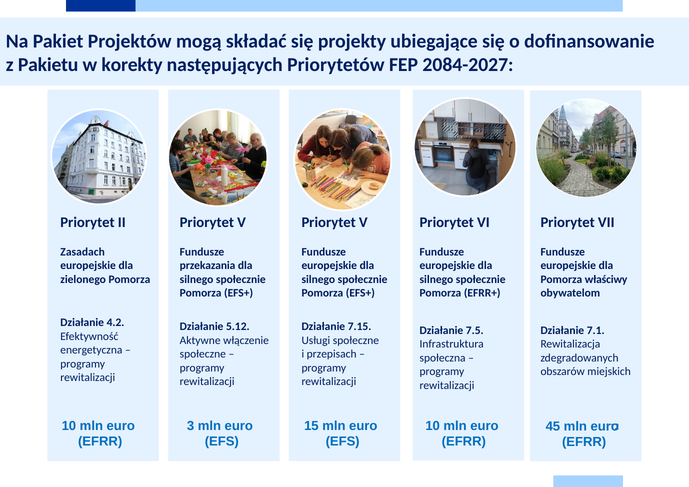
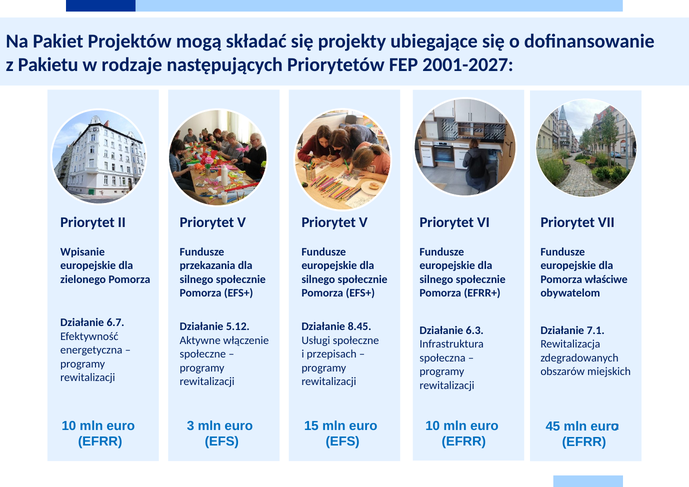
korekty: korekty -> rodzaje (132, 65)
2084-2027: 2084-2027 -> 2001-2027 (468, 65)
Zasadach: Zasadach -> Wpisanie (83, 252)
właściwy: właściwy -> właściwe (606, 279)
4.2: 4.2 -> 6.7 (116, 323)
7.15: 7.15 -> 8.45 (360, 327)
7.5: 7.5 -> 6.3 (475, 331)
